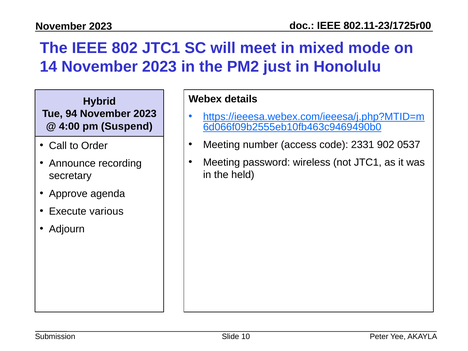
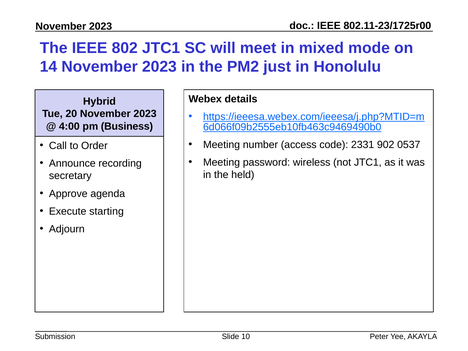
94: 94 -> 20 (71, 114)
Suspend: Suspend -> Business (127, 126)
various: various -> starting (107, 211)
